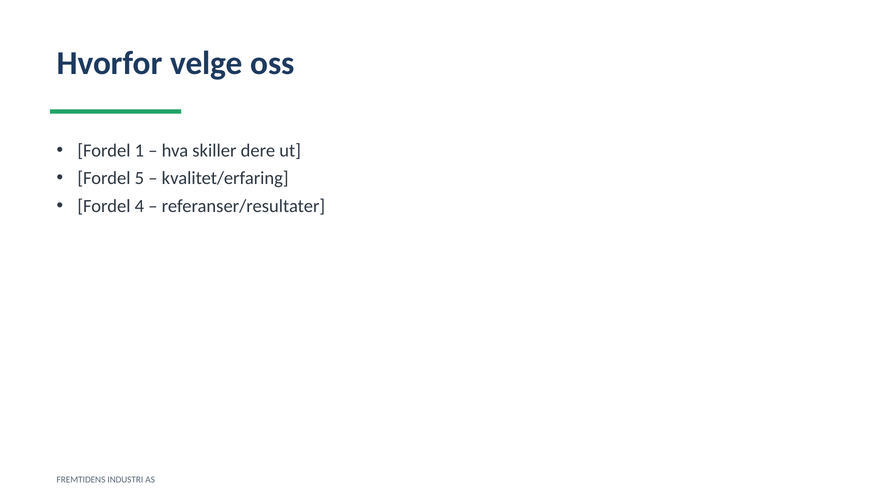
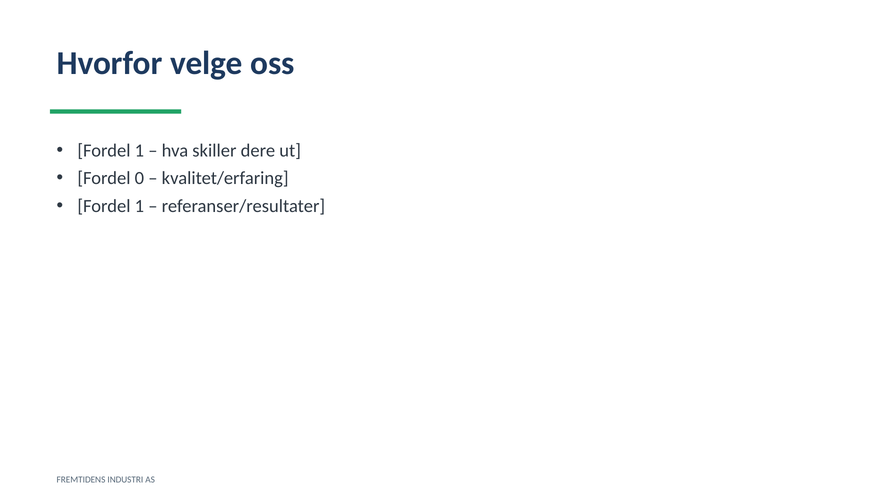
5: 5 -> 0 (139, 178)
4: 4 -> 1 (139, 206)
